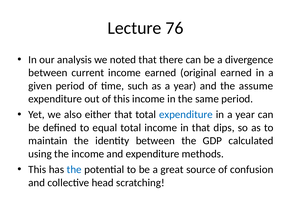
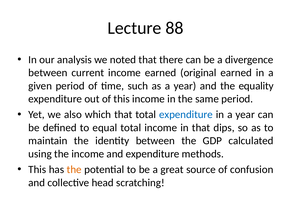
76: 76 -> 88 (174, 28)
assume: assume -> equality (256, 86)
either: either -> which (98, 115)
the colour: blue -> orange (74, 170)
